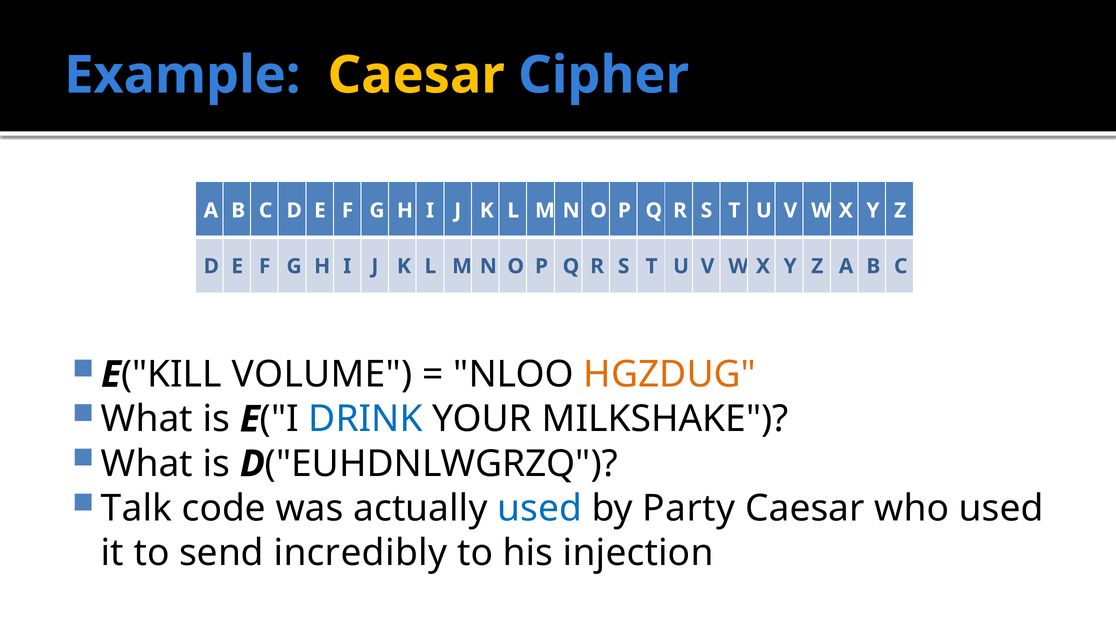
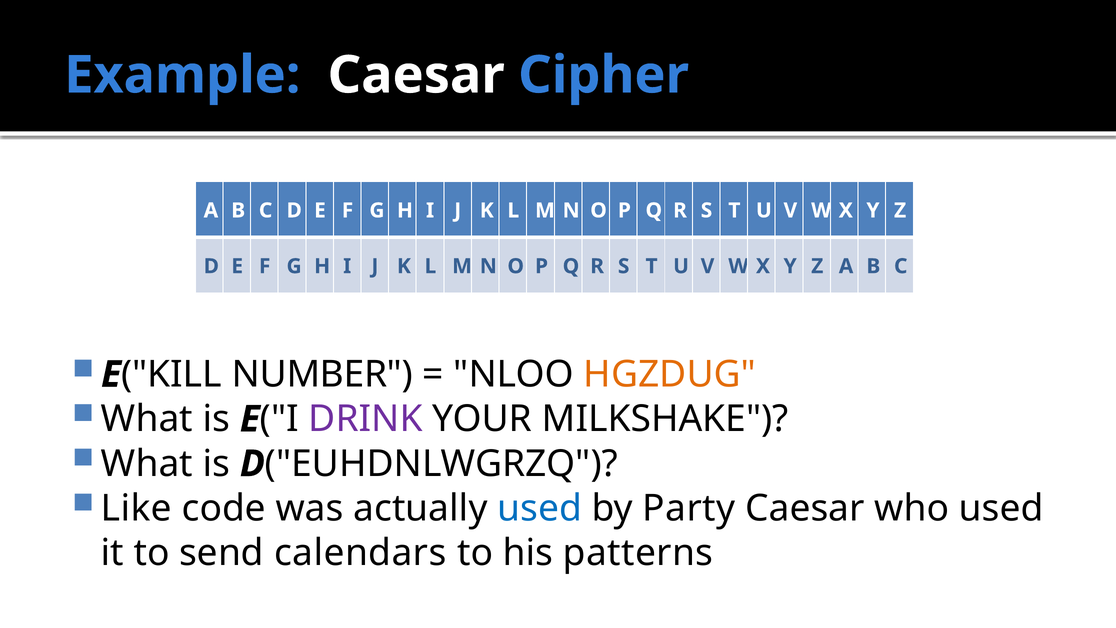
Caesar colour: yellow -> white (416, 75)
VOLUME: VOLUME -> NUMBER (322, 374)
DRINK colour: blue -> purple (366, 419)
Talk: Talk -> Like (136, 508)
incredibly: incredibly -> calendars (360, 553)
injection: injection -> patterns (638, 553)
